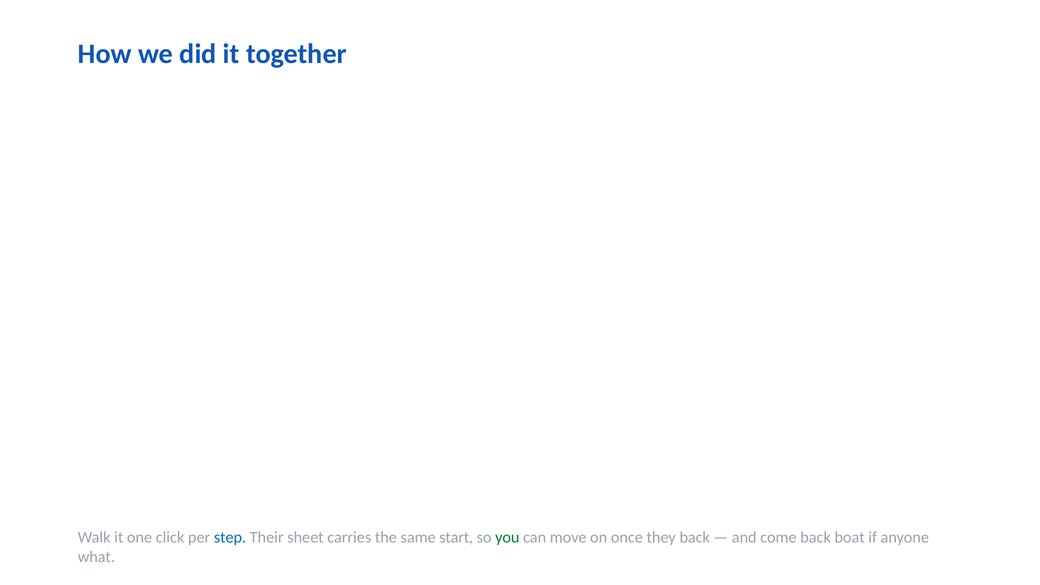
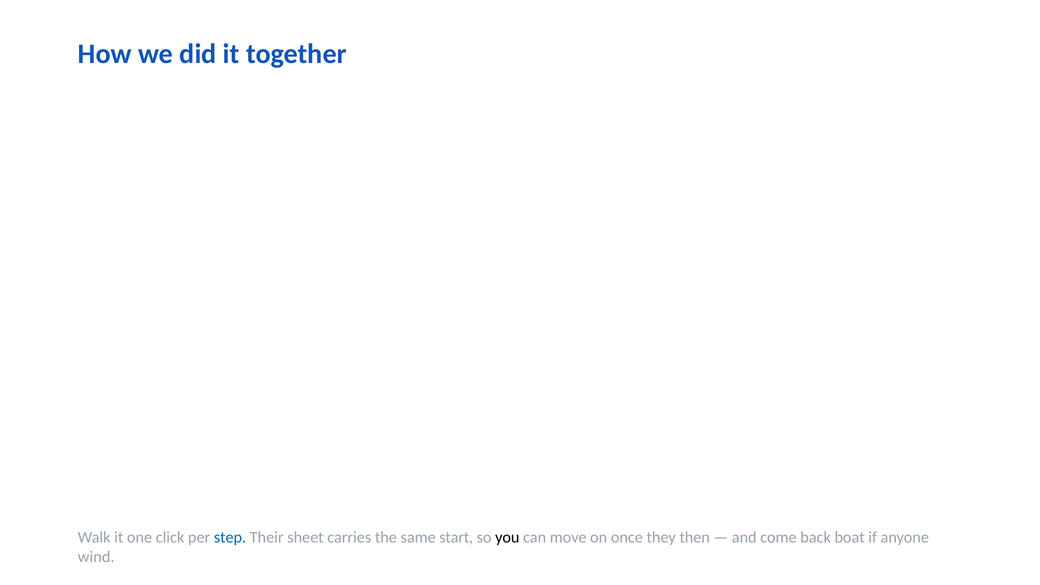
you colour: green -> black (507, 537)
they back: back -> then (695, 537)
what: what -> wind (96, 557)
